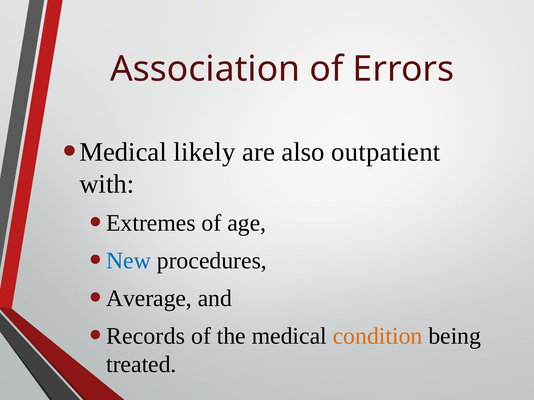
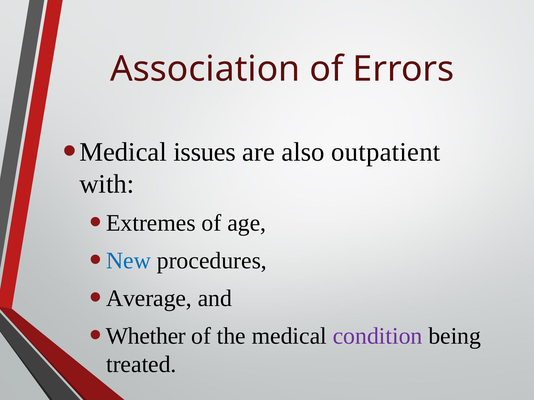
likely: likely -> issues (205, 152)
Records: Records -> Whether (146, 336)
condition colour: orange -> purple (378, 336)
